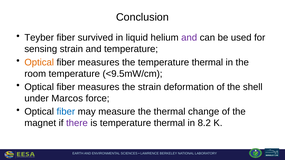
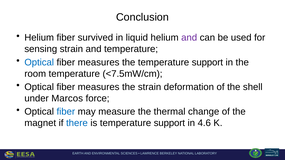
Teyber: Teyber -> Helium (39, 38)
Optical colour: orange -> blue (39, 62)
the temperature thermal: thermal -> support (207, 62)
<9.5mW/cm: <9.5mW/cm -> <7.5mW/cm (133, 74)
there colour: purple -> blue (77, 123)
is temperature thermal: thermal -> support (169, 123)
8.2: 8.2 -> 4.6 (204, 123)
